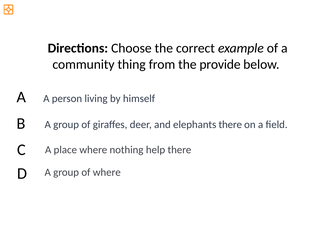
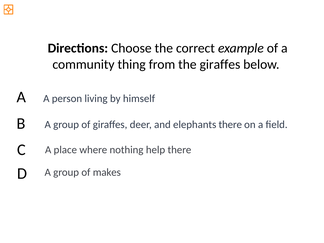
the provide: provide -> giraffes (220, 64)
of where: where -> makes (107, 172)
